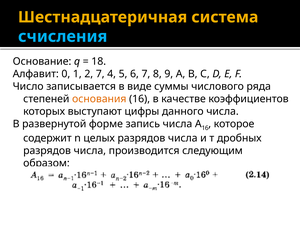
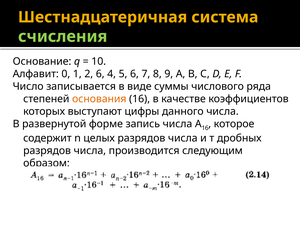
счисления colour: light blue -> light green (63, 36)
18: 18 -> 10 (99, 62)
2 7: 7 -> 6 (100, 74)
